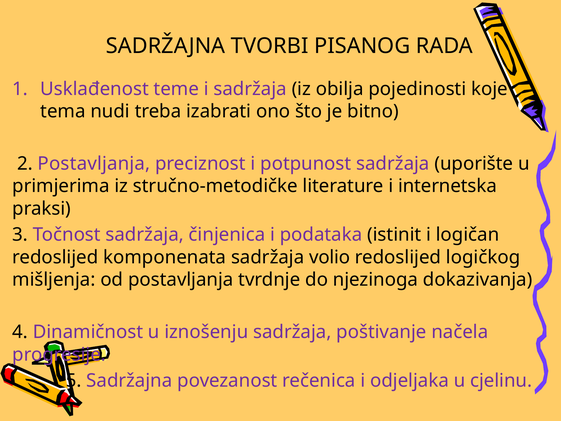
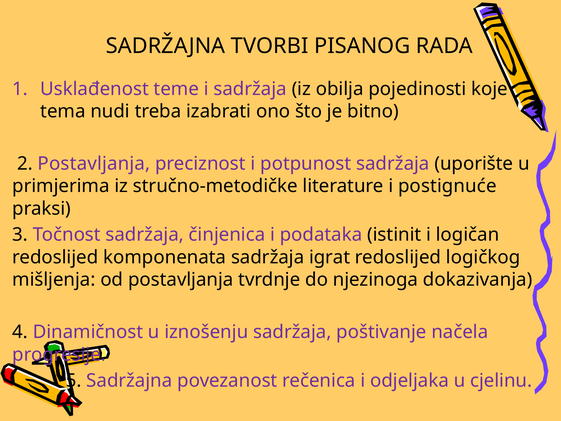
internetska: internetska -> postignuće (447, 186)
volio: volio -> igrat (330, 257)
